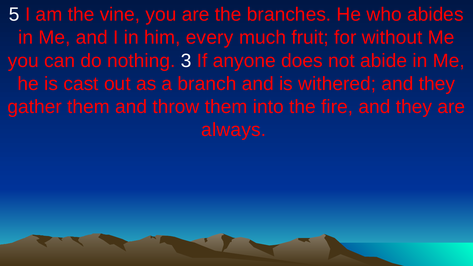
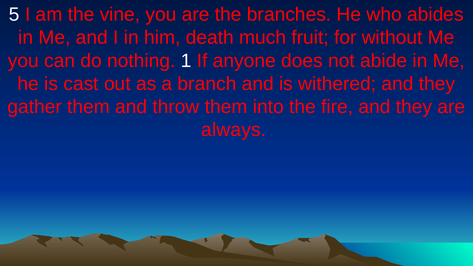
every: every -> death (210, 38)
3: 3 -> 1 (186, 61)
